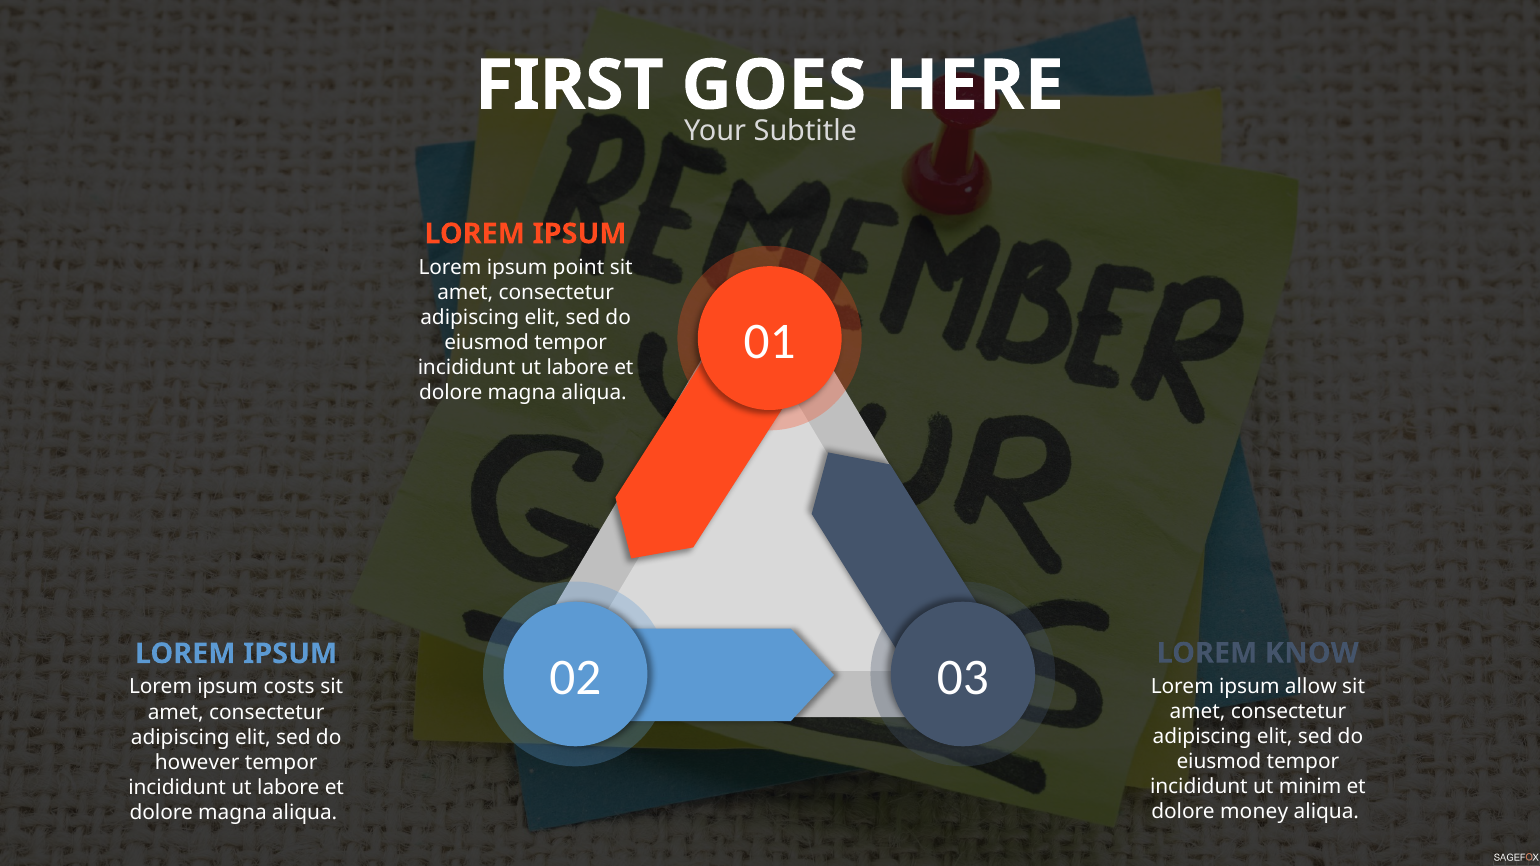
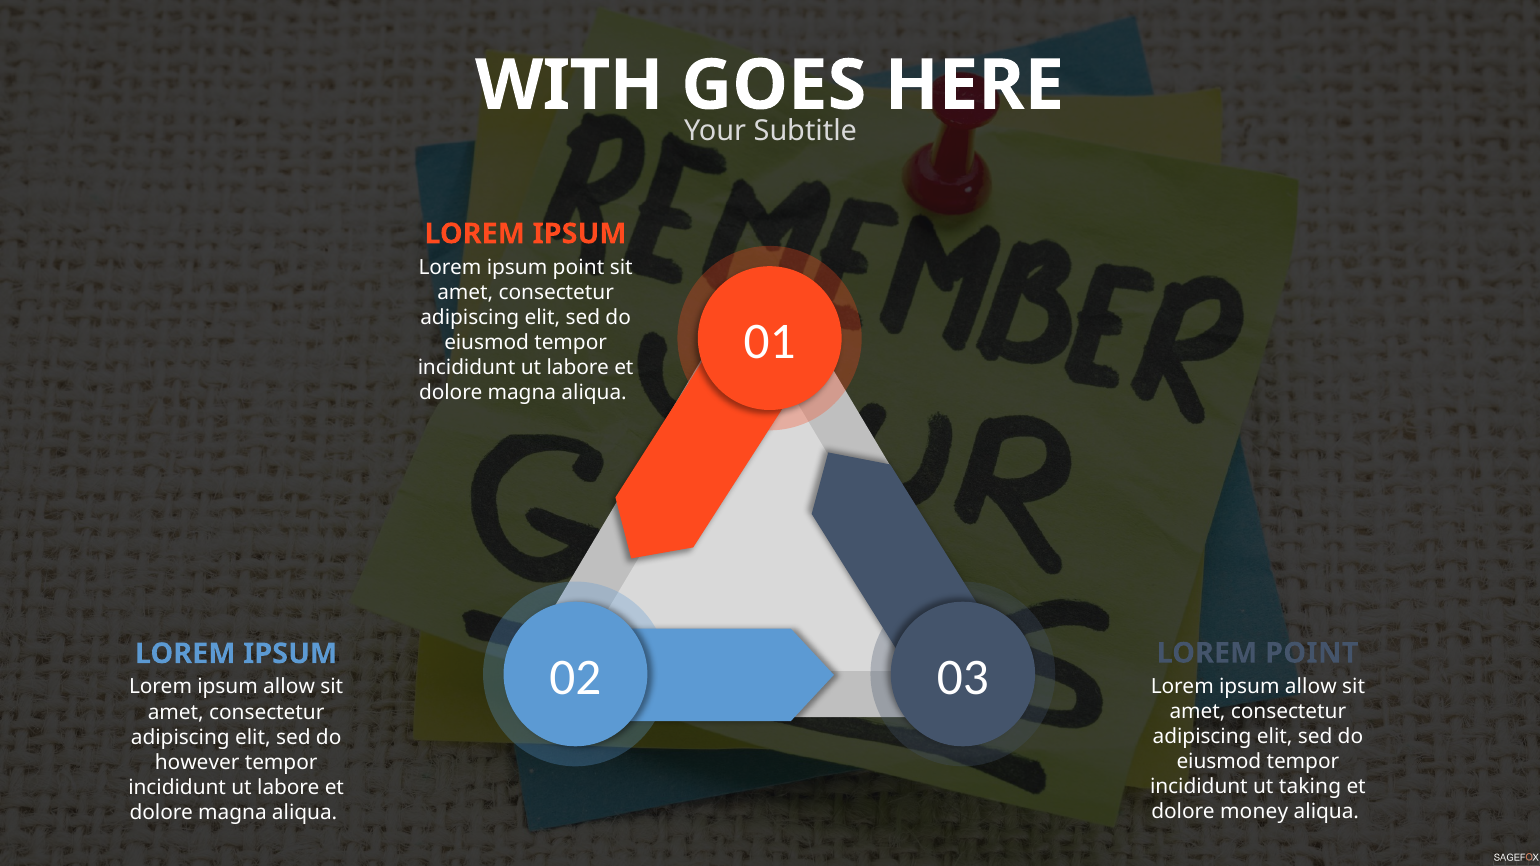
FIRST: FIRST -> WITH (569, 86)
LOREM KNOW: KNOW -> POINT (1312, 653)
costs: costs -> allow (289, 687)
minim: minim -> taking (1310, 787)
